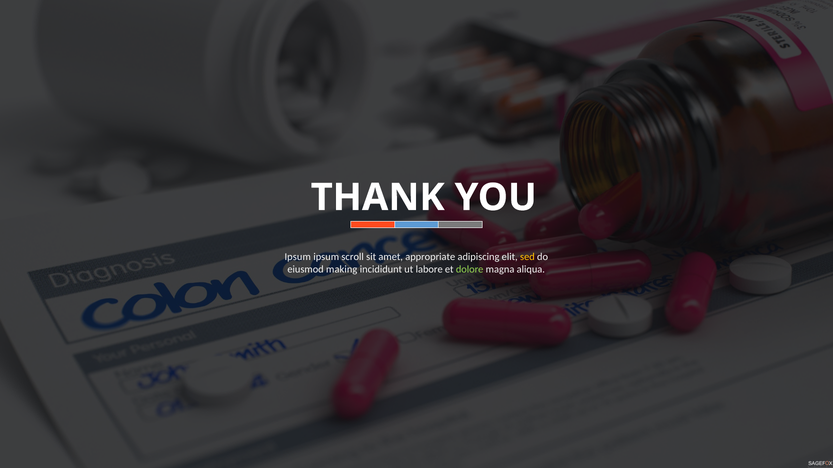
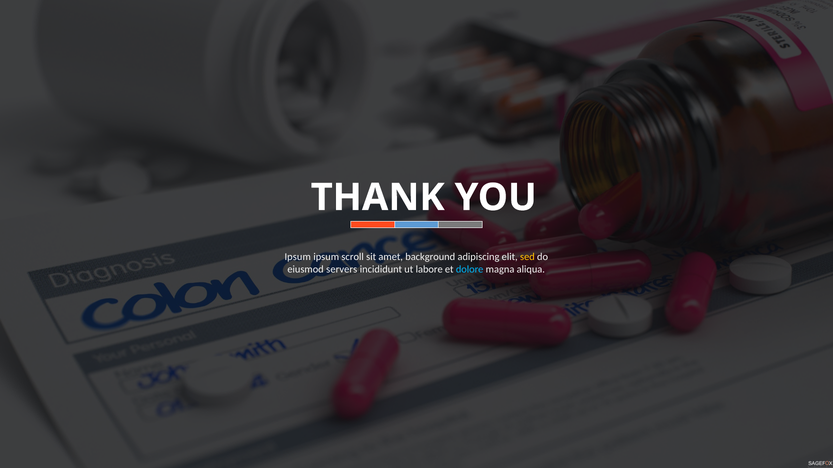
appropriate: appropriate -> background (430, 257)
making: making -> servers (342, 270)
dolore colour: light green -> light blue (470, 270)
